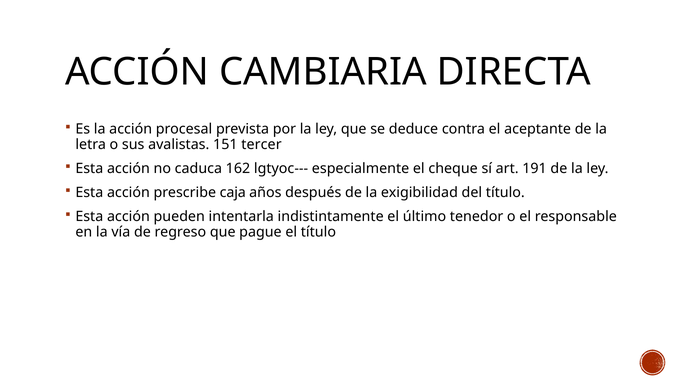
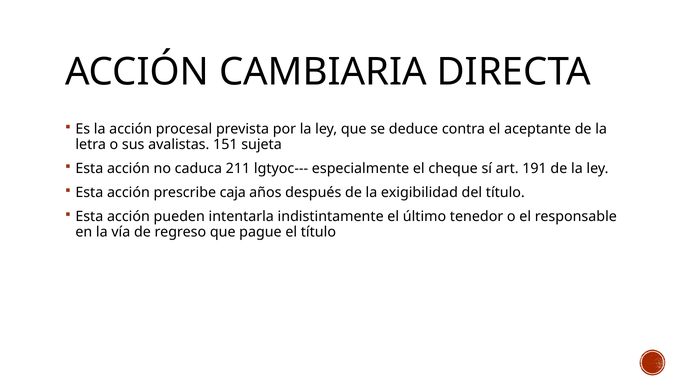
tercer: tercer -> sujeta (262, 145)
162: 162 -> 211 (238, 169)
